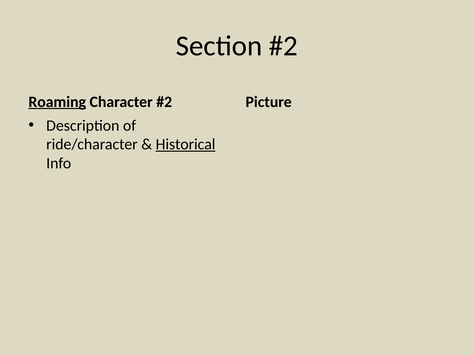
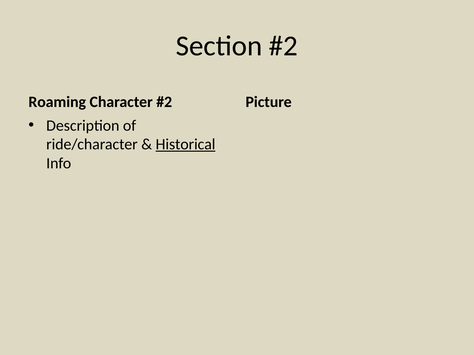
Roaming underline: present -> none (57, 102)
